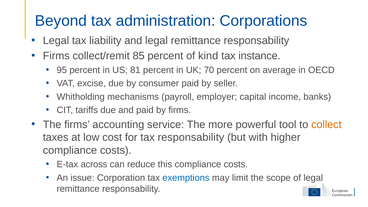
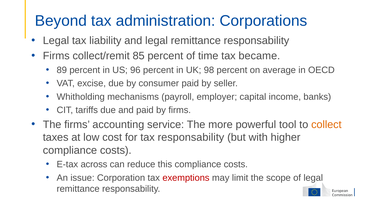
kind: kind -> time (208, 56)
instance: instance -> became (259, 56)
95: 95 -> 89 (62, 70)
81: 81 -> 96 (135, 70)
70: 70 -> 98 (209, 70)
exemptions colour: blue -> red (186, 178)
